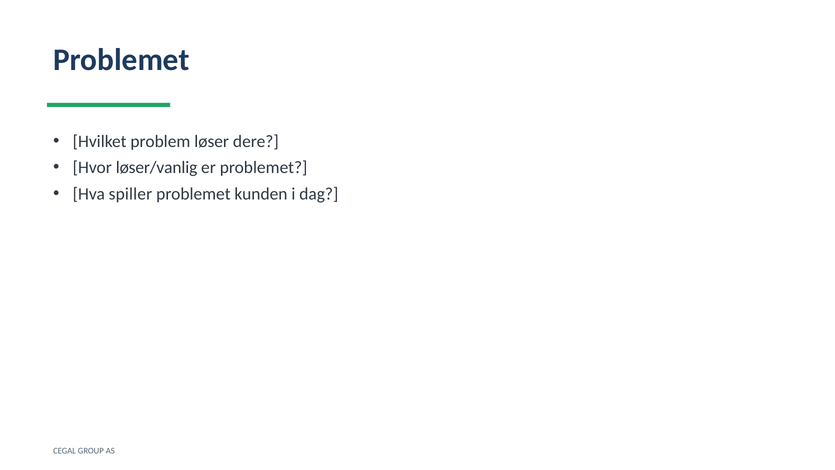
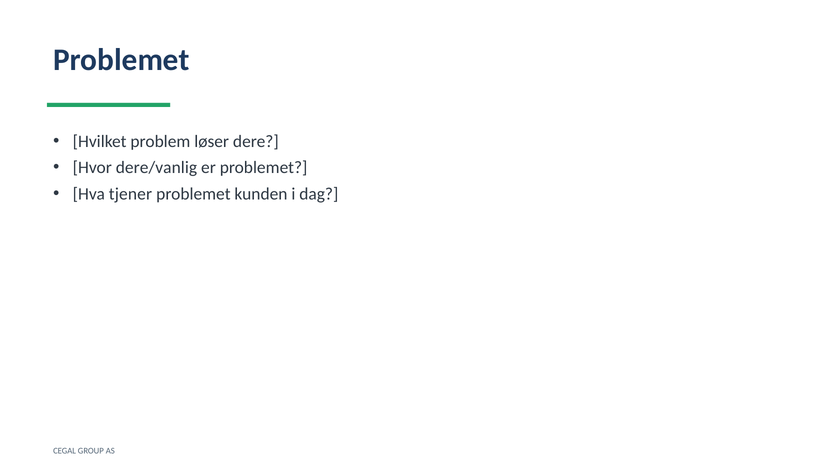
løser/vanlig: løser/vanlig -> dere/vanlig (156, 168)
spiller: spiller -> tjener (130, 194)
